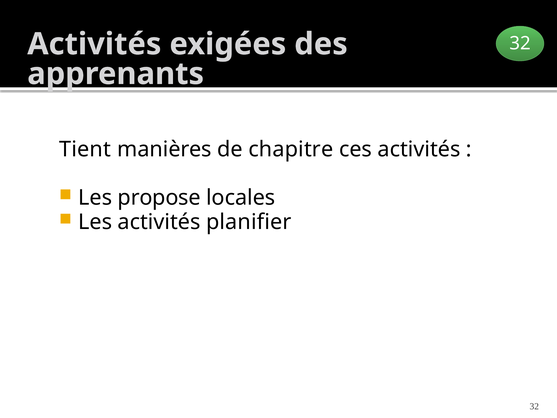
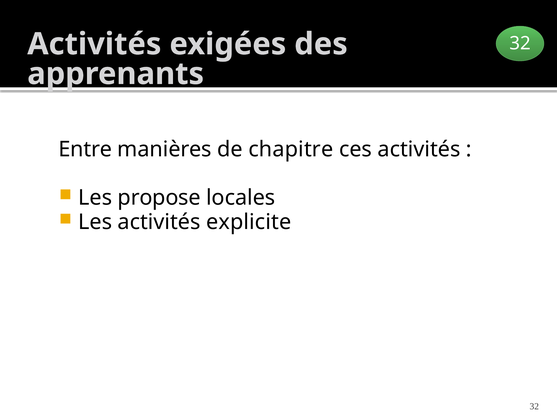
Tient: Tient -> Entre (85, 149)
planifier: planifier -> explicite (249, 222)
